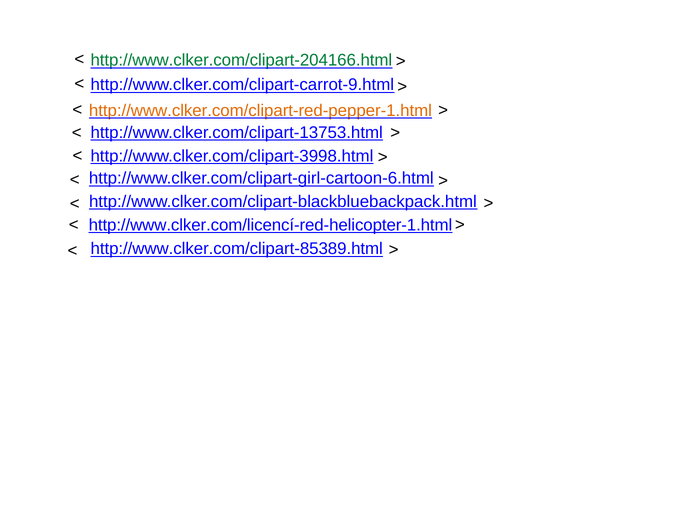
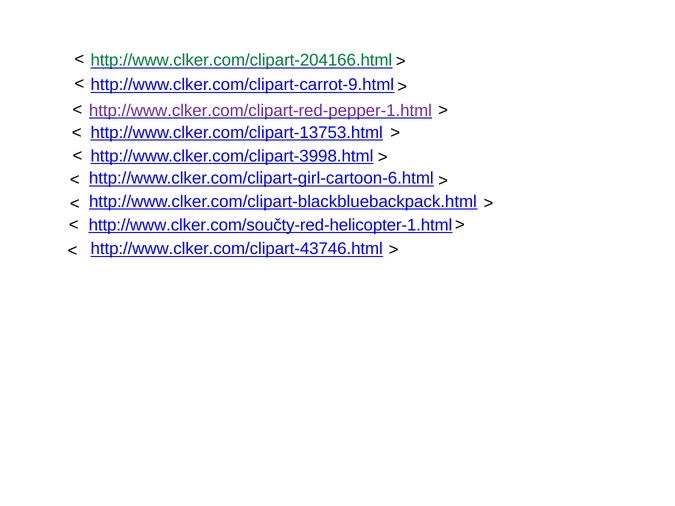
http://www.clker.com/clipart-red-pepper-1.html colour: orange -> purple (260, 111)
http://www.clker.com/licencí-red-helicopter-1.html: http://www.clker.com/licencí-red-helicopter-1.html -> http://www.clker.com/součty-red-helicopter-1.html (270, 225)
http://www.clker.com/clipart-85389.html: http://www.clker.com/clipart-85389.html -> http://www.clker.com/clipart-43746.html (237, 249)
